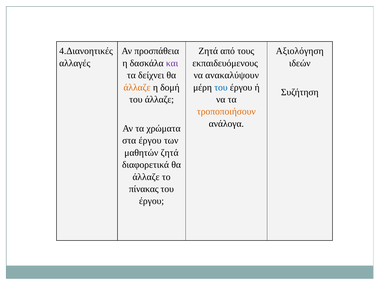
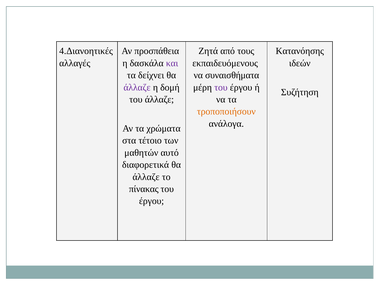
Αξιολόγηση: Αξιολόγηση -> Κατανόησης (300, 51)
ανακαλύψουν: ανακαλύψουν -> συναισθήματα (232, 75)
άλλαζε colour: orange -> purple (137, 87)
του colour: blue -> purple (221, 87)
στα έργου: έργου -> τέτοιο (150, 141)
μαθητών ζητά: ζητά -> αυτό (170, 153)
